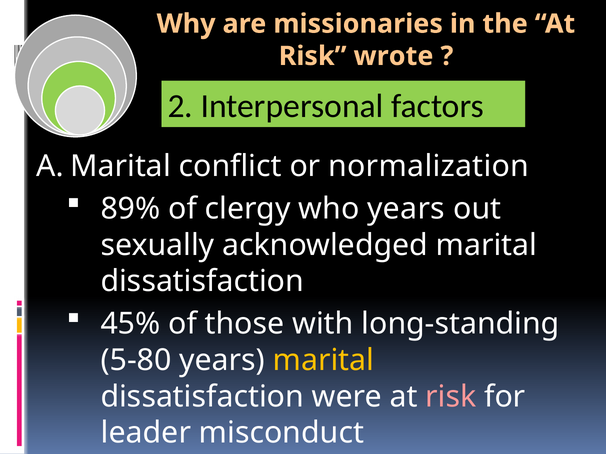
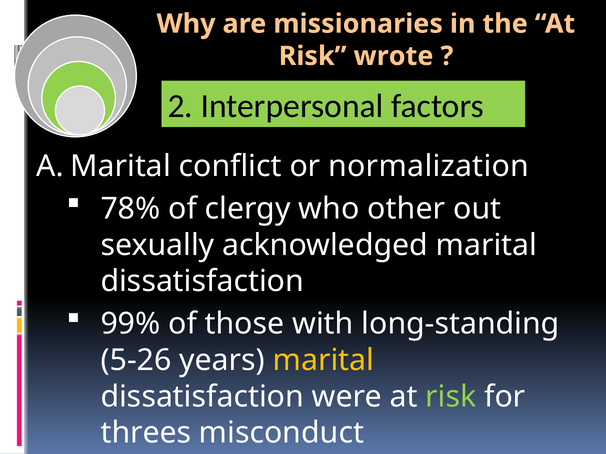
89%: 89% -> 78% (131, 209)
who years: years -> other (406, 209)
45%: 45% -> 99% (131, 324)
5-80: 5-80 -> 5-26 (136, 361)
risk colour: pink -> light green (451, 397)
leader: leader -> threes (146, 433)
